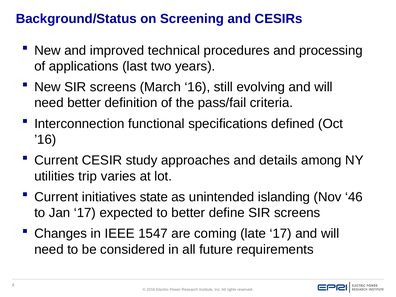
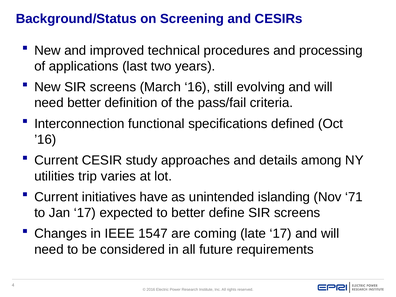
state: state -> have (154, 197)
46: 46 -> 71 (354, 197)
